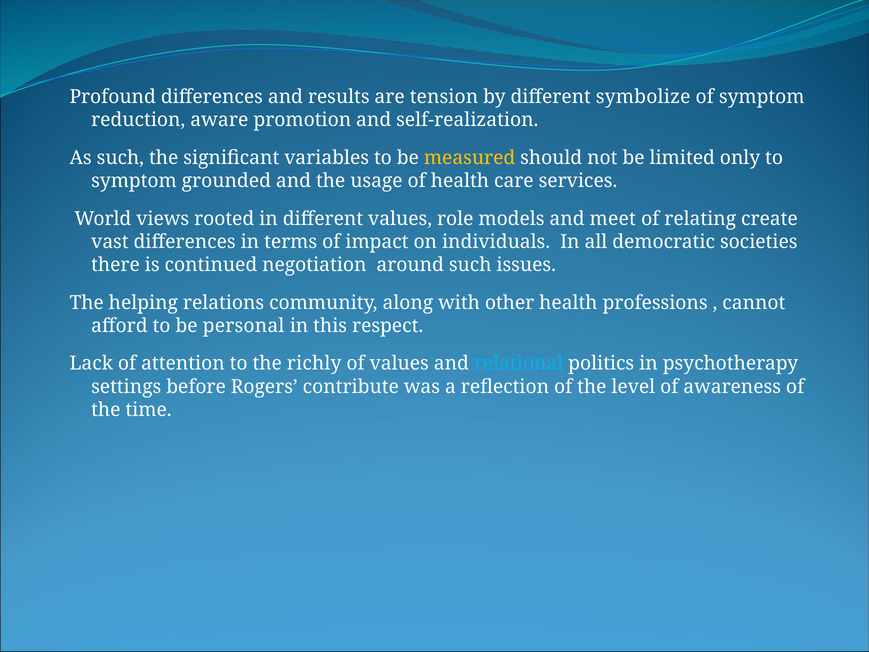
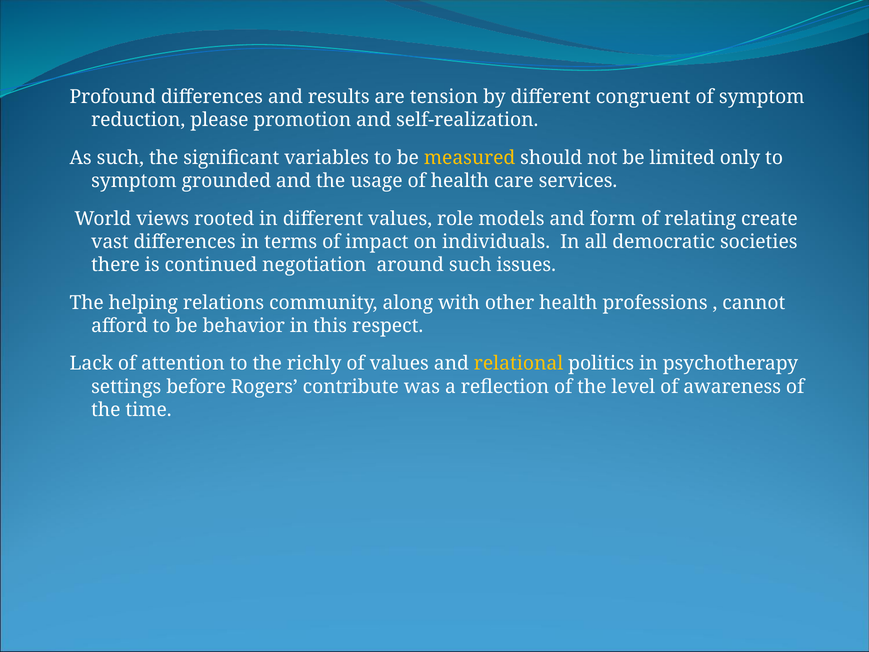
symbolize: symbolize -> congruent (643, 97)
aware: aware -> please (219, 120)
meet: meet -> form (613, 219)
personal: personal -> behavior (244, 326)
relational colour: light blue -> yellow (519, 363)
